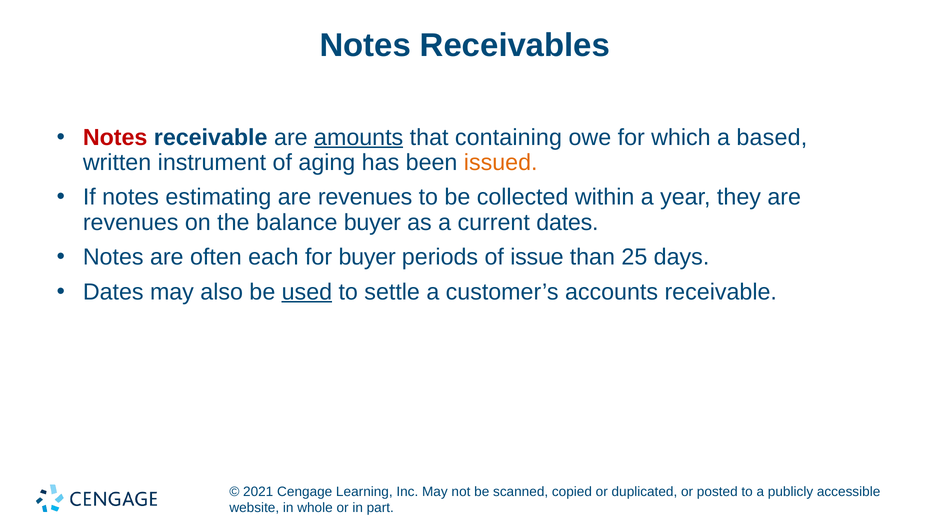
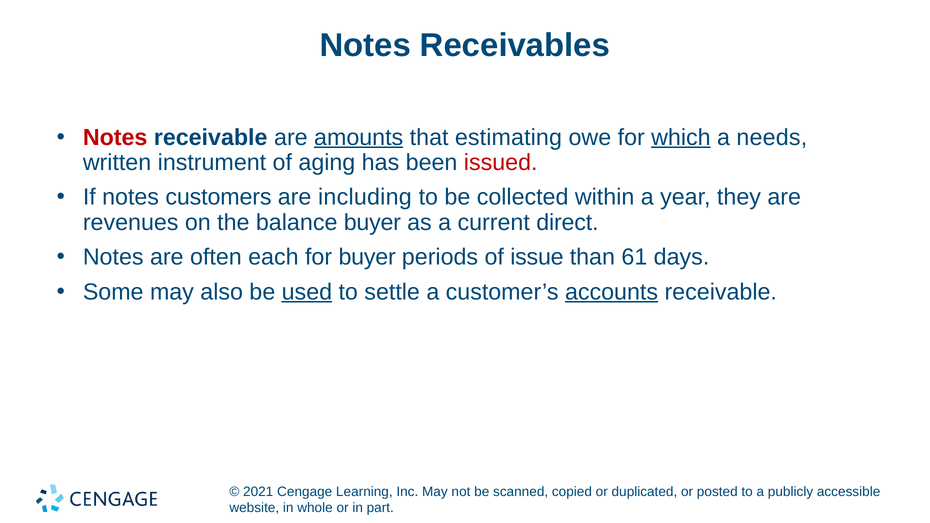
containing: containing -> estimating (508, 137)
which underline: none -> present (681, 137)
based: based -> needs (772, 137)
issued colour: orange -> red (501, 162)
estimating: estimating -> customers (219, 197)
revenues: revenues -> including (365, 197)
current dates: dates -> direct (567, 222)
25: 25 -> 61 (634, 257)
Dates: Dates -> Some (113, 292)
accounts underline: none -> present (612, 292)
